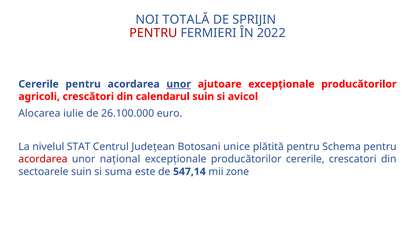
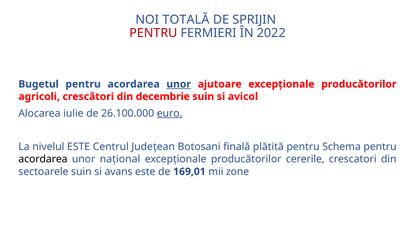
Cererile: Cererile -> Bugetul (39, 84)
calendarul: calendarul -> decembrie (163, 97)
euro underline: none -> present (170, 114)
nivelul STAT: STAT -> ESTE (79, 147)
unice: unice -> finală (237, 147)
acordarea colour: red -> black (43, 160)
suma: suma -> avans (119, 172)
547,14: 547,14 -> 169,01 (189, 172)
